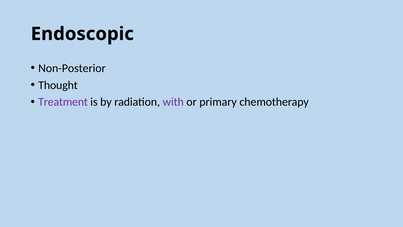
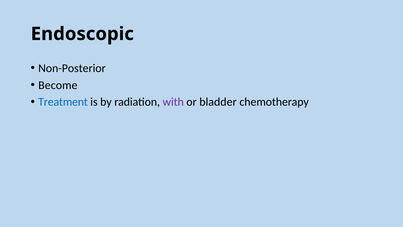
Thought: Thought -> Become (58, 85)
Treatment colour: purple -> blue (63, 102)
primary: primary -> bladder (218, 102)
